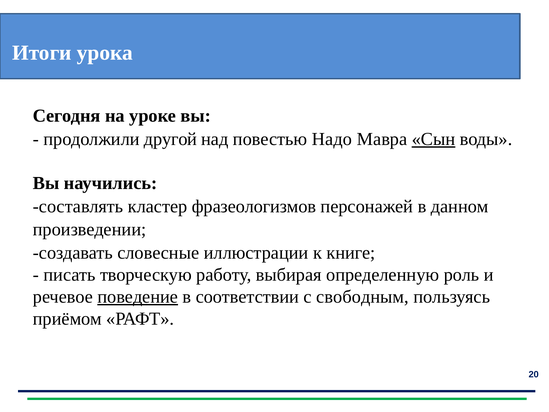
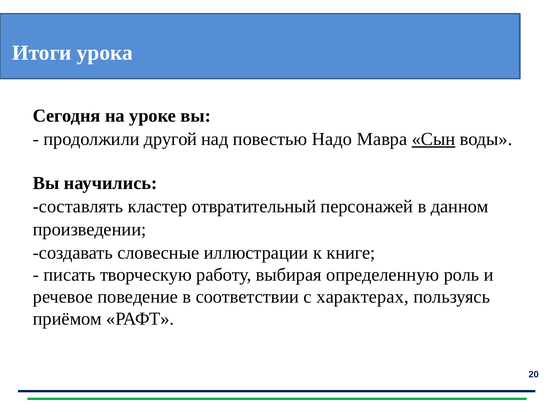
фразеологизмов: фразеологизмов -> отвратительный (254, 206)
поведение underline: present -> none (138, 297)
свободным: свободным -> характерах (363, 297)
